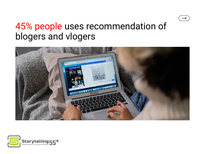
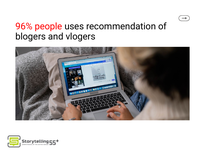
45%: 45% -> 96% (24, 26)
